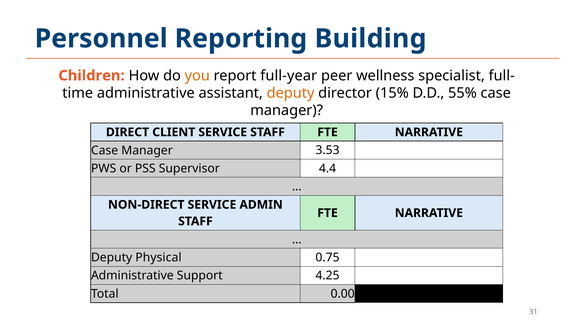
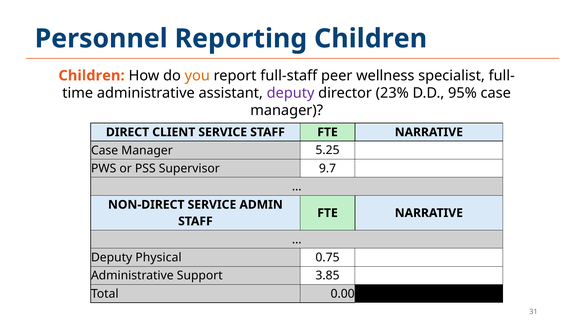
Reporting Building: Building -> Children (371, 39)
full-year: full-year -> full-staff (289, 76)
deputy colour: orange -> purple (291, 93)
15%: 15% -> 23% (392, 93)
55%: 55% -> 95% (462, 93)
3.53: 3.53 -> 5.25 (328, 150)
4.4: 4.4 -> 9.7 (328, 169)
4.25: 4.25 -> 3.85 (328, 276)
